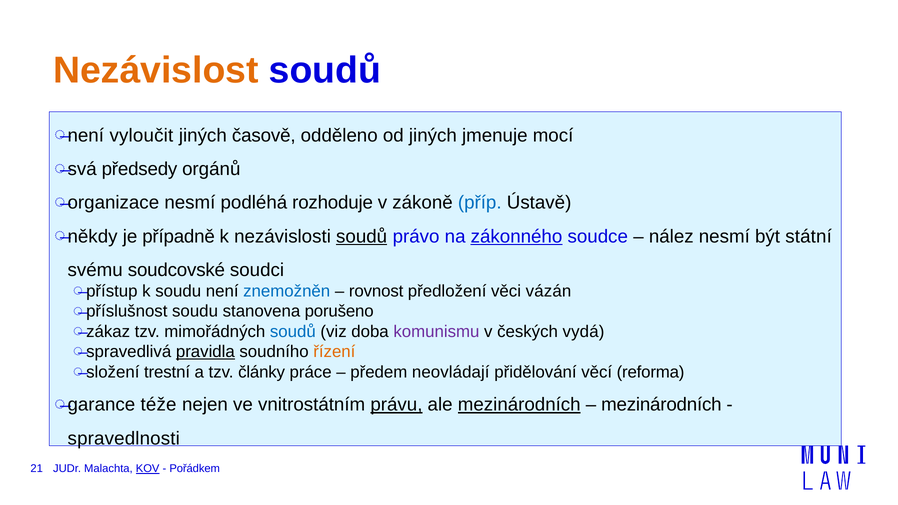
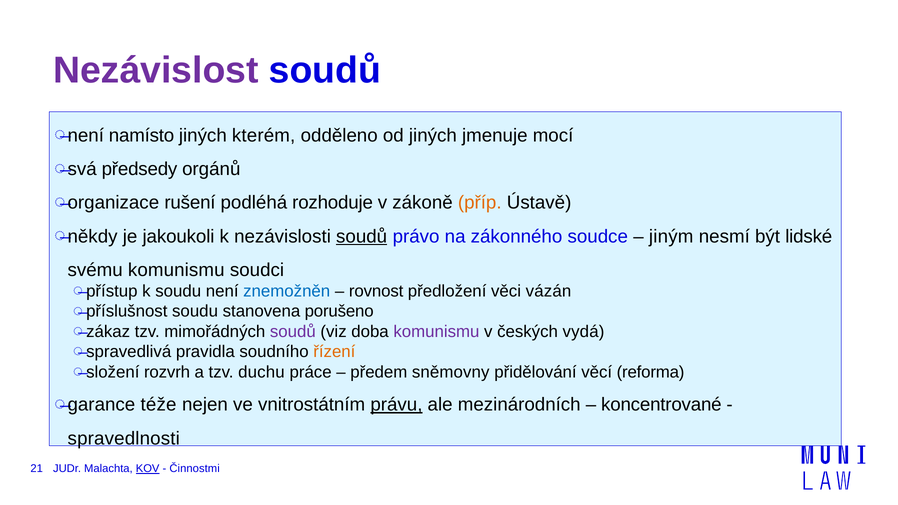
Nezávislost colour: orange -> purple (156, 71)
vyloučit: vyloučit -> namísto (142, 135)
časově: časově -> kterém (264, 135)
nesmí: nesmí -> rušení (190, 203)
příp colour: blue -> orange (480, 203)
případně: případně -> jakoukoli (179, 236)
zákonného underline: present -> none (517, 236)
nález: nález -> jiným (671, 236)
státní: státní -> lidské (809, 236)
svému soudcovské: soudcovské -> komunismu (176, 270)
soudů colour: blue -> purple (293, 332)
pravidla underline: present -> none (205, 352)
trestní: trestní -> rozvrh (167, 372)
články: články -> duchu (261, 372)
neovládají: neovládají -> sněmovny (451, 372)
mezinárodních underline: present -> none (519, 405)
mezinárodních: mezinárodních -> koncentrované (661, 405)
Pořádkem: Pořádkem -> Činnostmi (195, 469)
